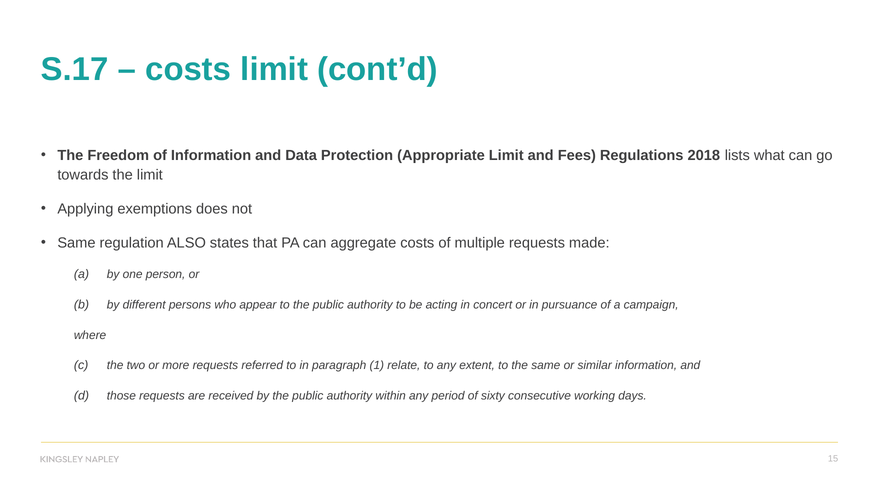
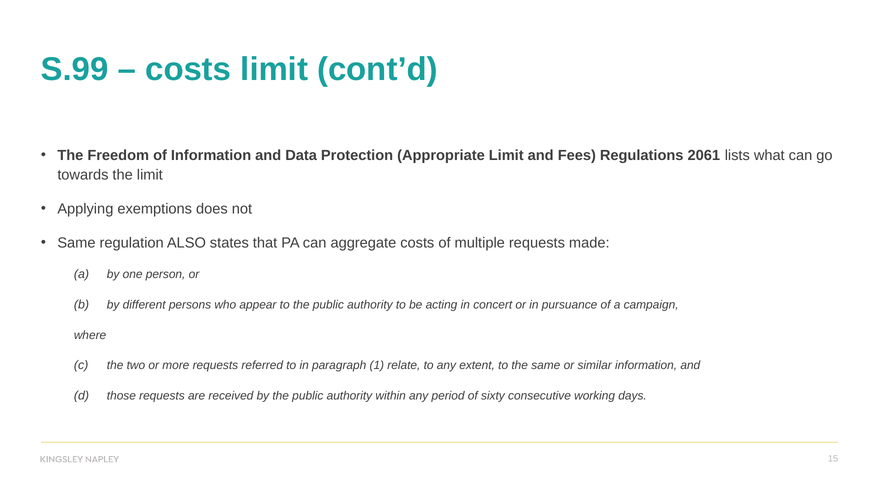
S.17: S.17 -> S.99 (75, 70)
2018: 2018 -> 2061 (704, 156)
